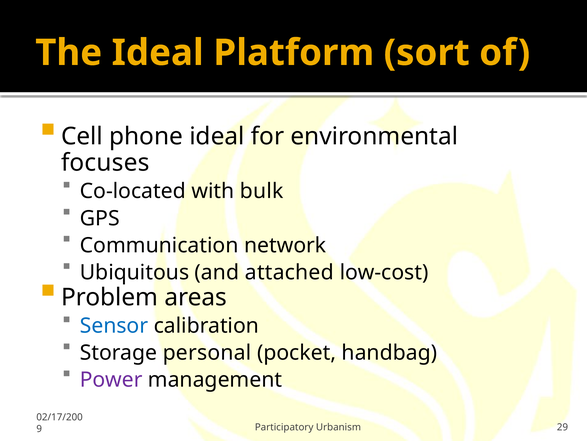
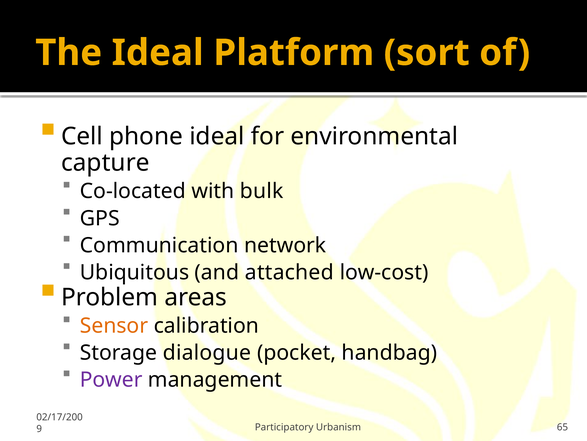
focuses: focuses -> capture (105, 163)
Sensor colour: blue -> orange (114, 325)
personal: personal -> dialogue (207, 352)
29: 29 -> 65 (562, 427)
